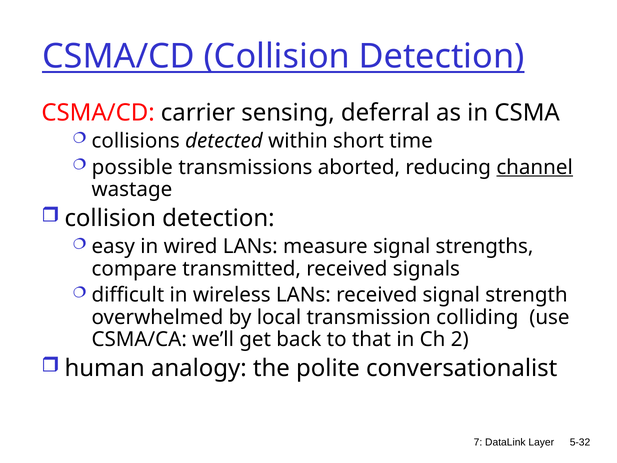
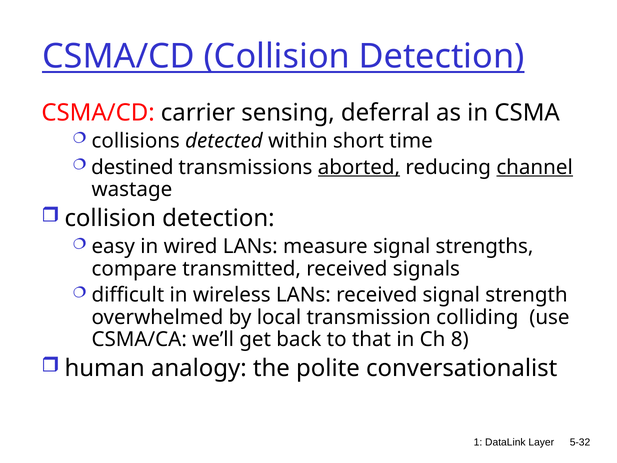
possible: possible -> destined (132, 167)
aborted underline: none -> present (359, 167)
2: 2 -> 8 (460, 339)
7: 7 -> 1 (478, 442)
